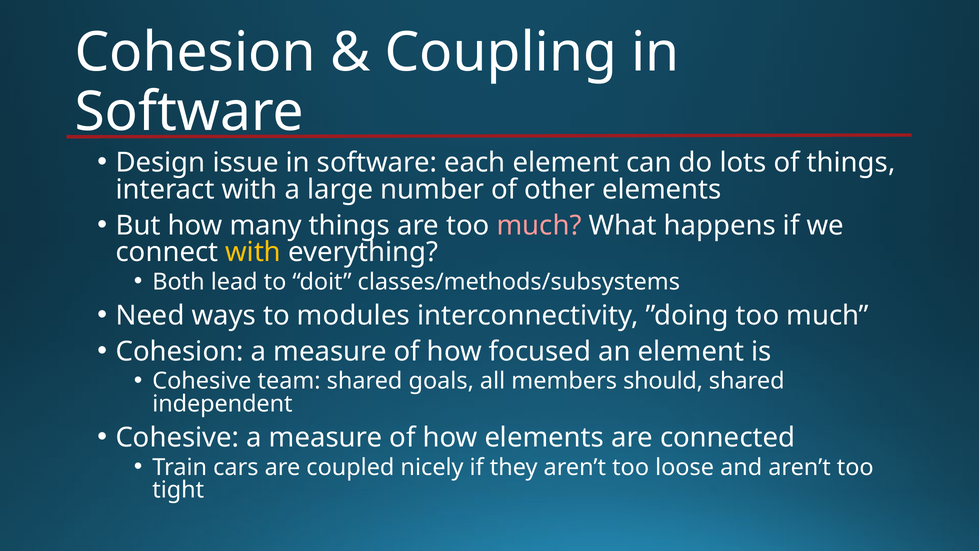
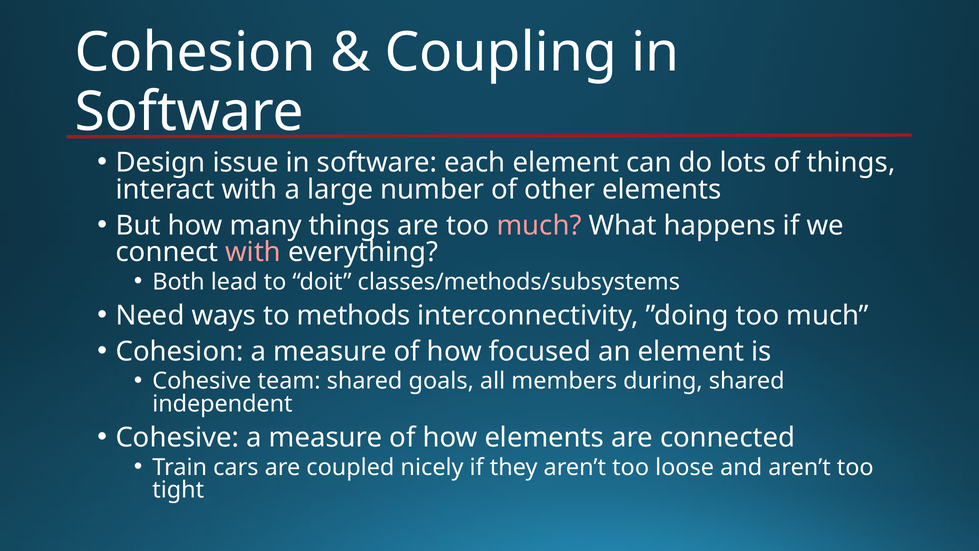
with colour: yellow -> pink (253, 252)
modules: modules -> methods (354, 315)
should: should -> during (663, 381)
